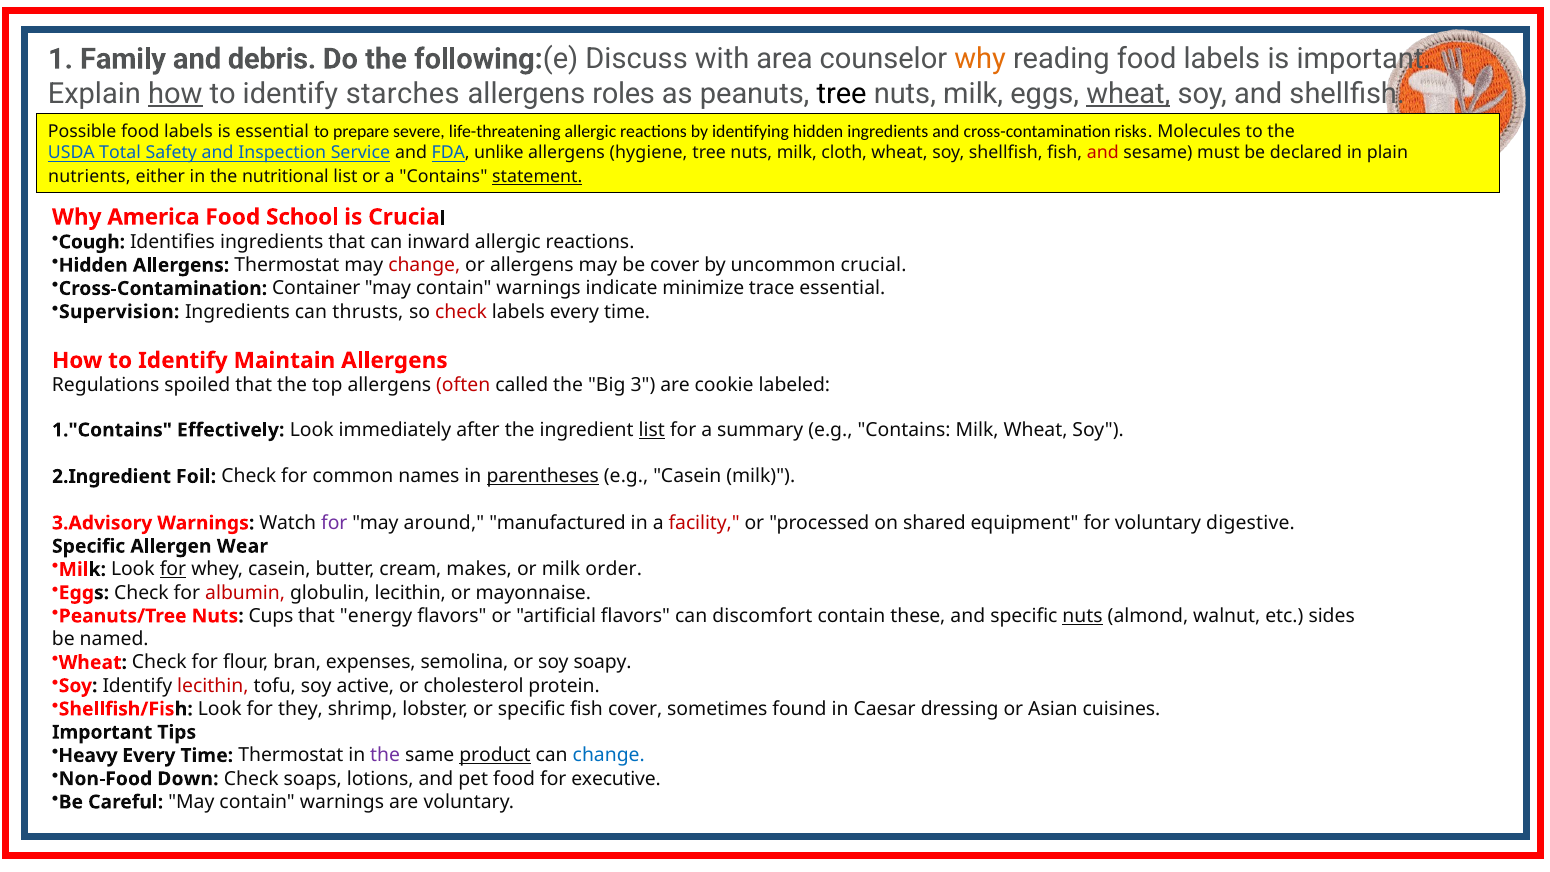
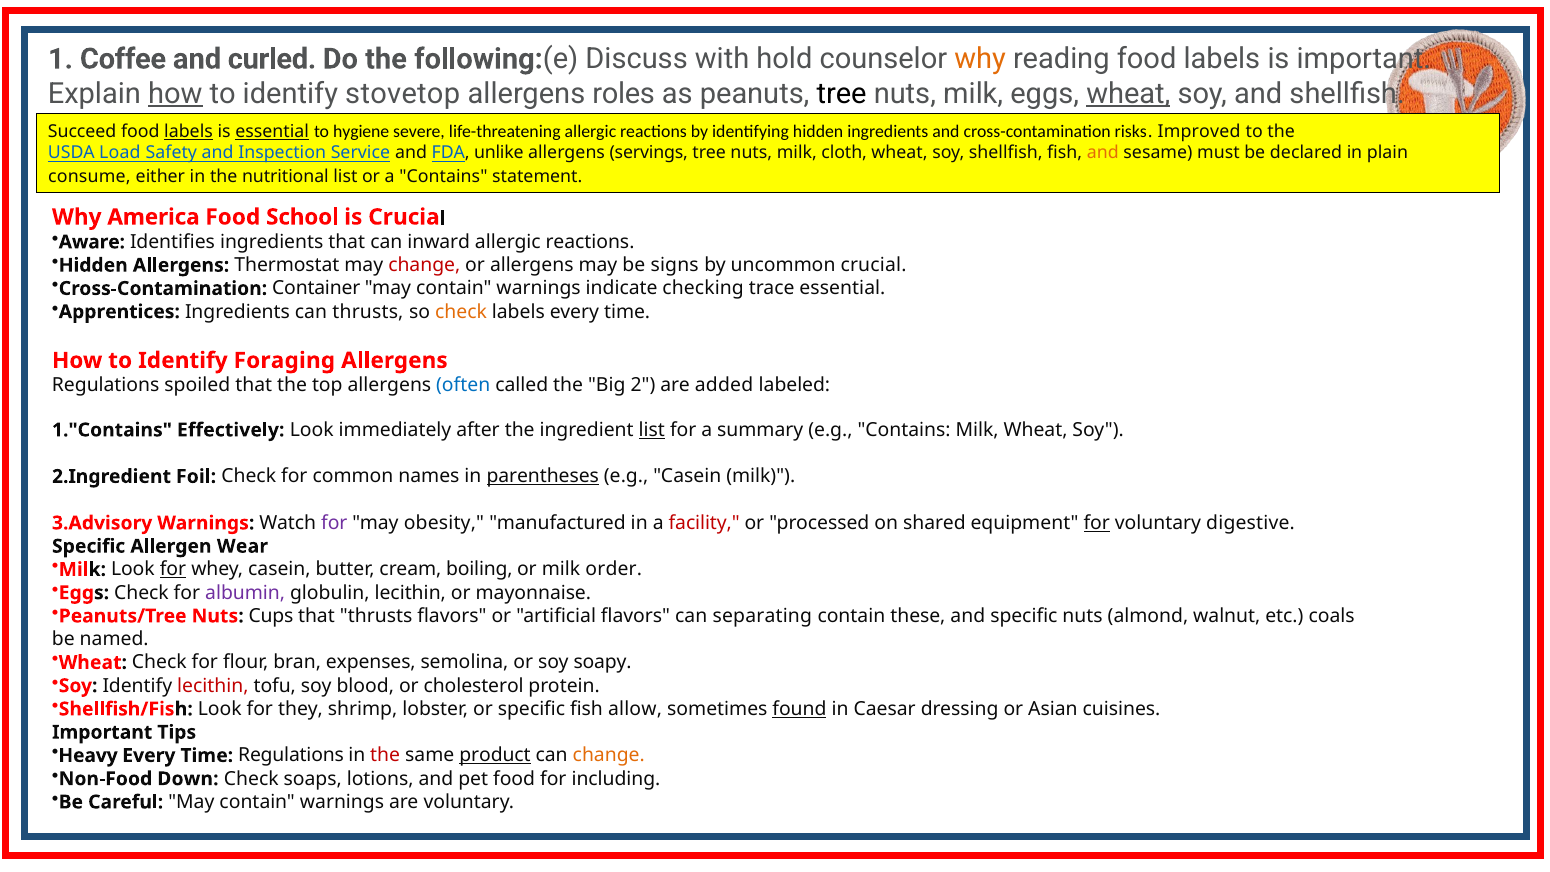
Family: Family -> Coffee (123, 59)
debris: debris -> curled (272, 59)
area: area -> hold (784, 59)
starches: starches -> stovetop (403, 94)
Possible: Possible -> Succeed (82, 132)
labels underline: none -> present (189, 132)
essential underline: none -> present (272, 132)
prepare: prepare -> hygiene (361, 132)
Molecules: Molecules -> Improved (1199, 132)
Total: Total -> Load (120, 153)
hygiene: hygiene -> servings (649, 153)
and colour: red -> orange (1103, 153)
nutrients: nutrients -> consume (89, 177)
statement underline: present -> none (537, 177)
Cough: Cough -> Aware (92, 242)
be cover: cover -> signs (675, 265)
minimize: minimize -> checking (703, 288)
Supervision: Supervision -> Apprentices (119, 312)
check colour: red -> orange (461, 312)
Maintain: Maintain -> Foraging (284, 360)
often colour: red -> blue (463, 385)
3: 3 -> 2 (643, 385)
cookie: cookie -> added (724, 385)
around: around -> obesity (444, 523)
for underline: none -> present (1097, 523)
makes: makes -> boiling (479, 569)
albumin colour: red -> purple (245, 593)
that energy: energy -> thrusts (376, 616)
discomfort: discomfort -> separating (762, 616)
nuts underline: present -> none (1083, 616)
sides: sides -> coals (1332, 616)
active: active -> blood (365, 686)
fish cover: cover -> allow (635, 709)
found underline: none -> present (799, 709)
Time Thermostat: Thermostat -> Regulations (291, 755)
the colour: purple -> red (385, 755)
change colour: blue -> orange (609, 755)
executive: executive -> including (616, 779)
